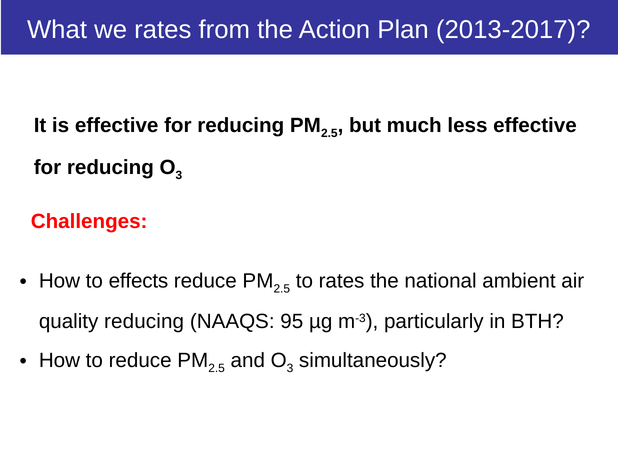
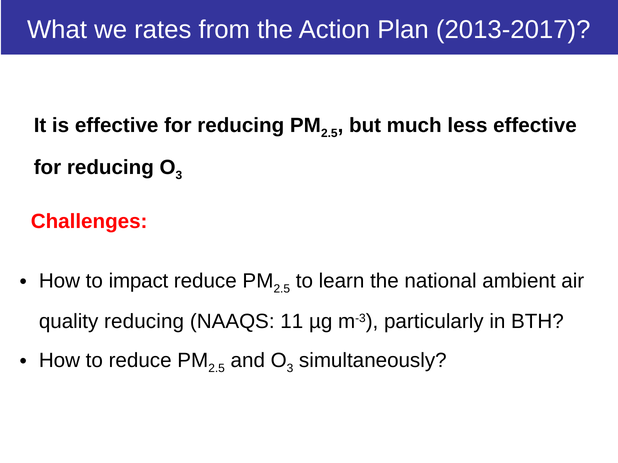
effects: effects -> impact (138, 281)
to rates: rates -> learn (342, 281)
95: 95 -> 11 (292, 322)
